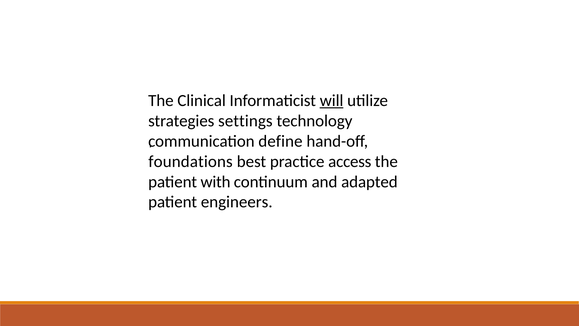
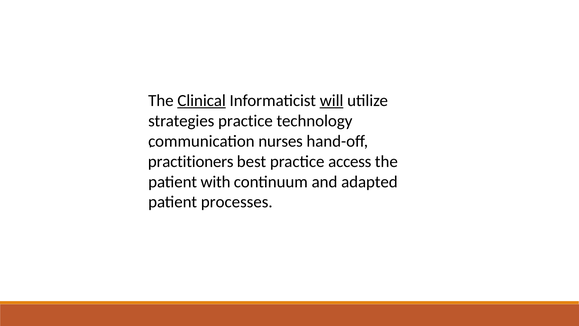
Clinical underline: none -> present (202, 101)
strategies settings: settings -> practice (245, 121)
define: define -> nurses (281, 141)
foundations: foundations -> practitioners (191, 161)
engineers: engineers -> processes (237, 202)
